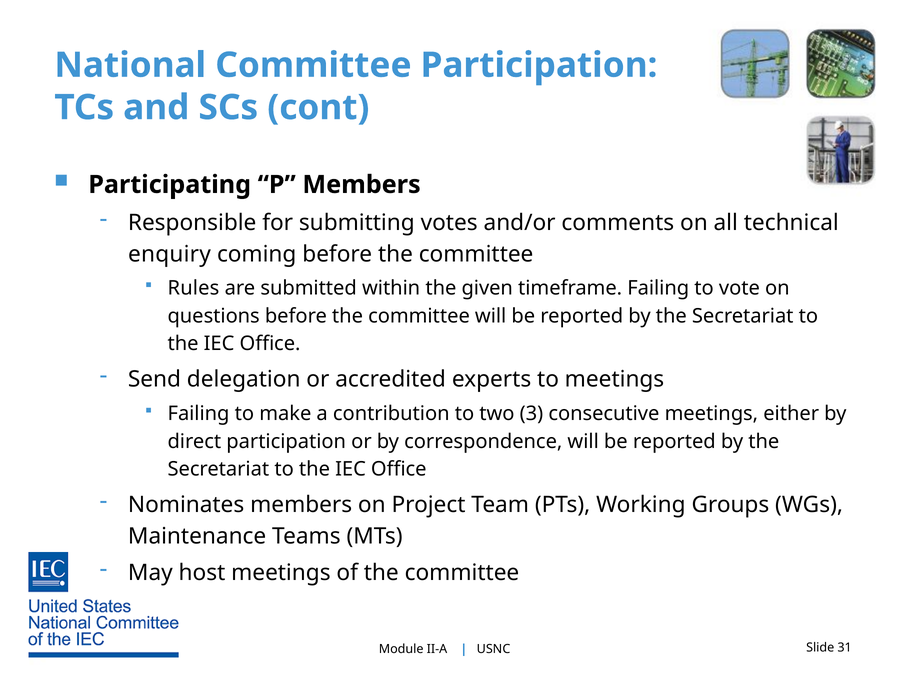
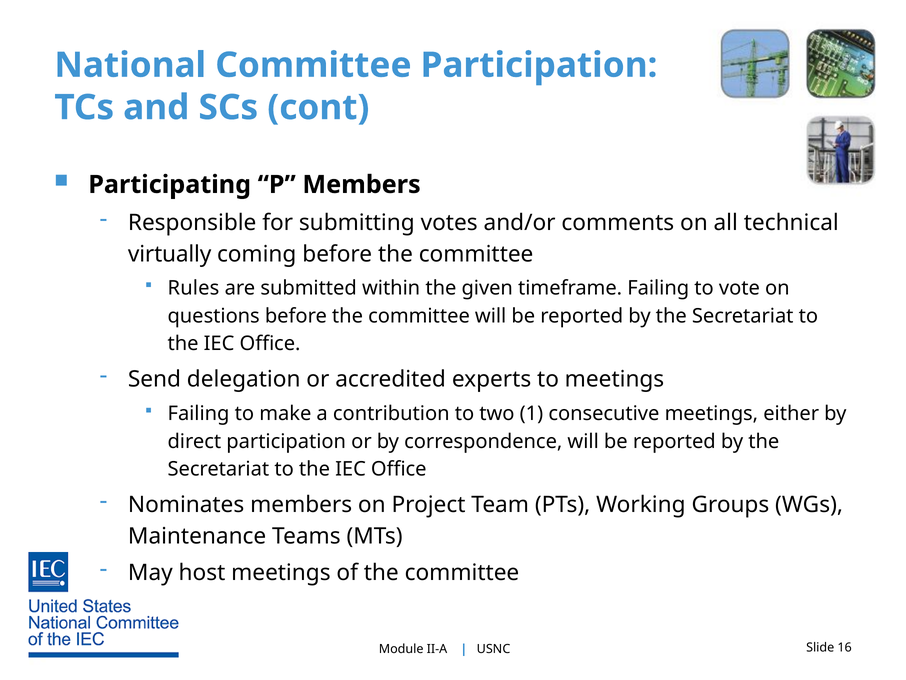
enquiry: enquiry -> virtually (170, 254)
3: 3 -> 1 (531, 413)
31: 31 -> 16 (845, 647)
